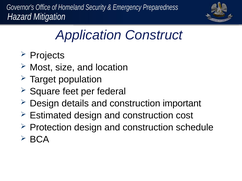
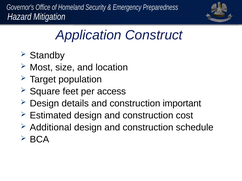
Projects: Projects -> Standby (47, 55)
federal: federal -> access (111, 92)
Protection: Protection -> Additional (51, 128)
